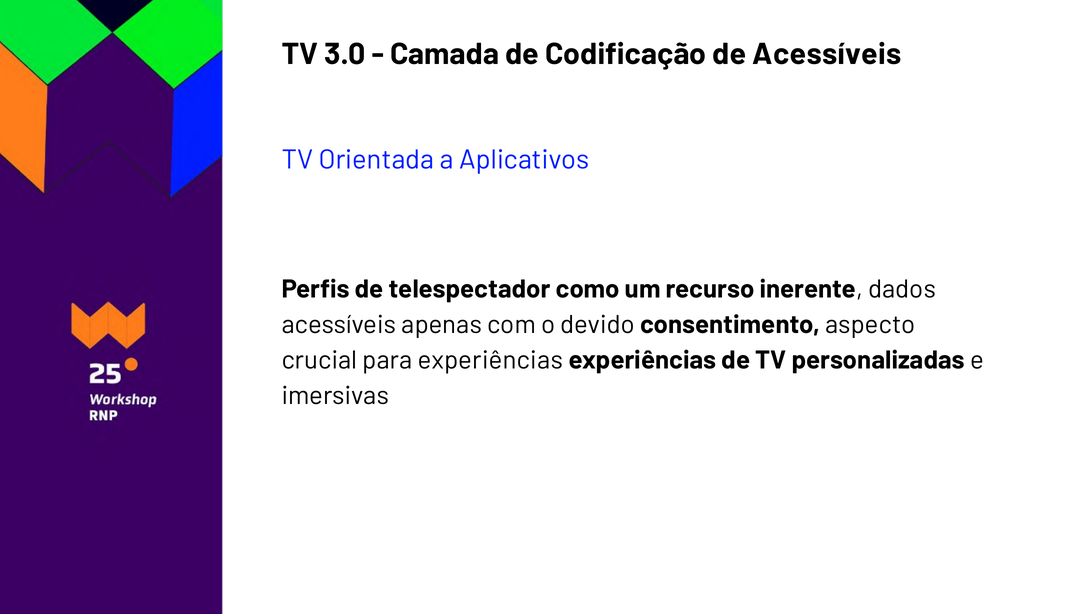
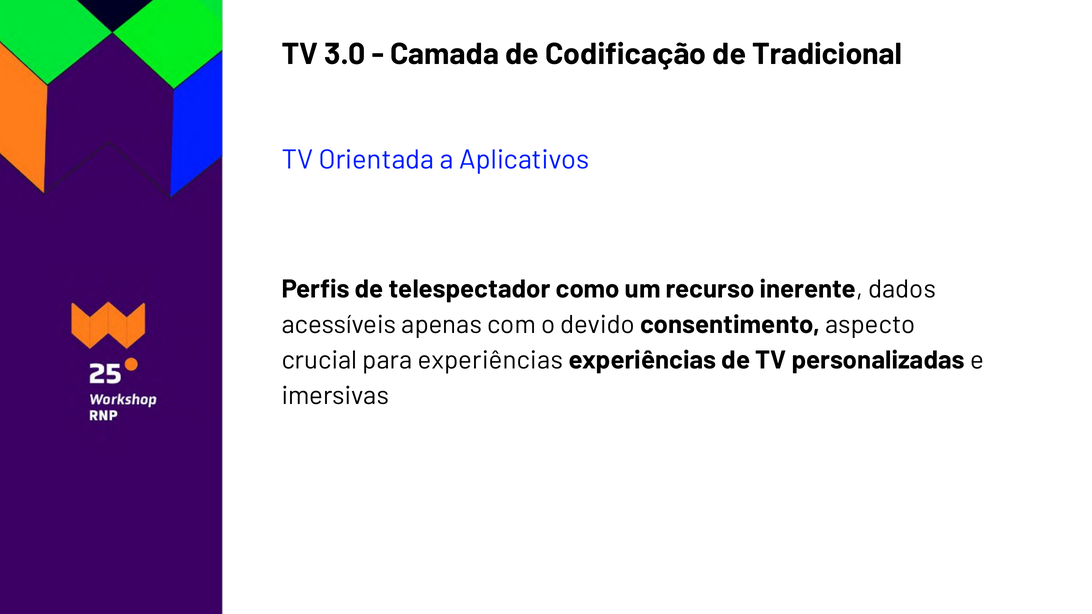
de Acessíveis: Acessíveis -> Tradicional (827, 54)
